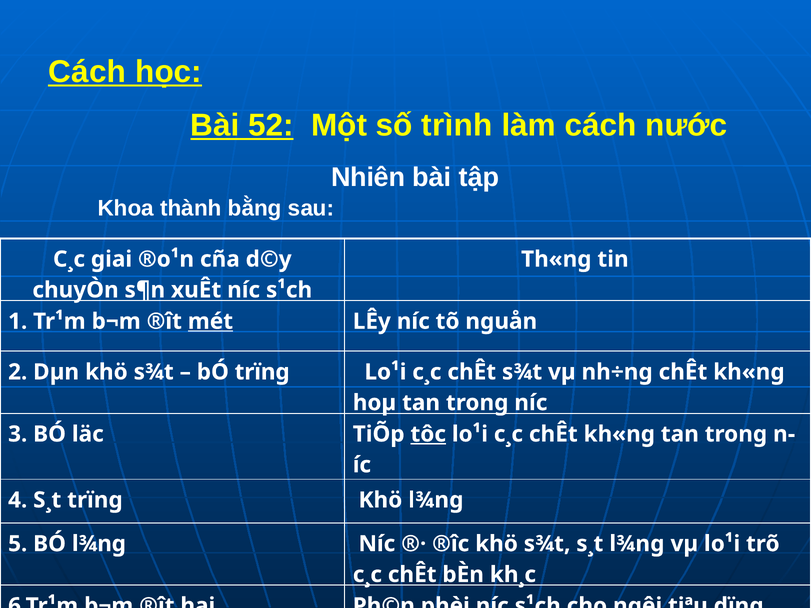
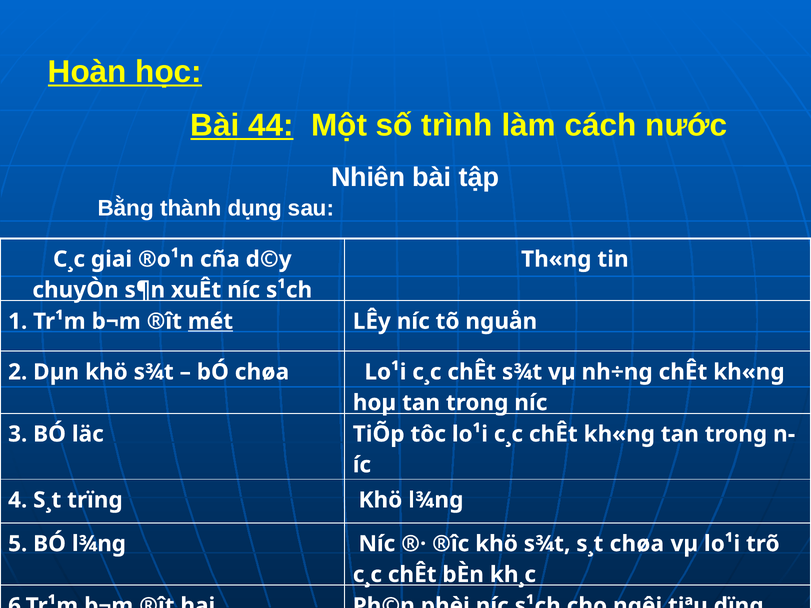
Cách: Cách -> Hoàn (87, 72)
52: 52 -> 44 (271, 125)
Khoa: Khoa -> Bằng (126, 208)
bằng: bằng -> dụng (255, 208)
bÓ trïng: trïng -> chøa (262, 372)
tôc underline: present -> none (428, 434)
s¸t l¾ng: l¾ng -> chøa (637, 544)
